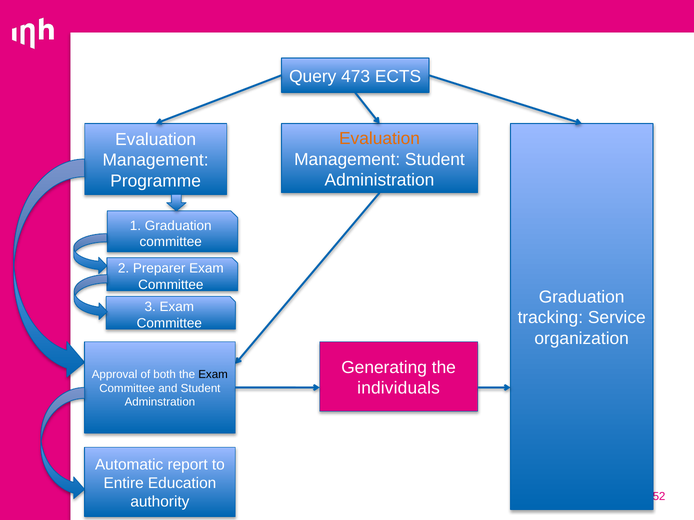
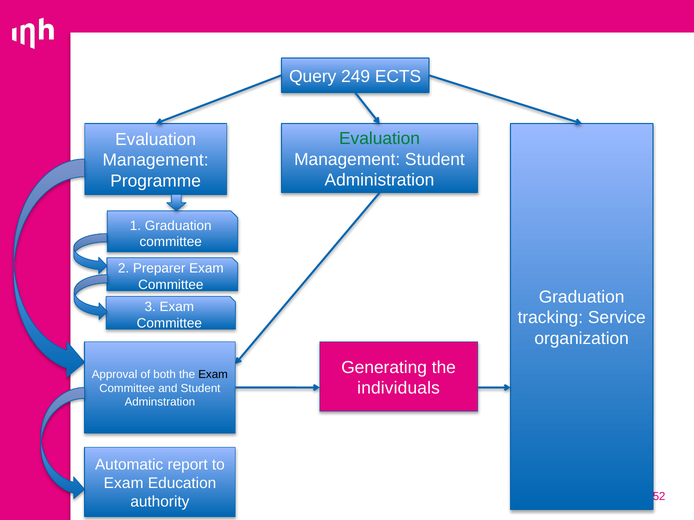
473: 473 -> 249 (356, 77)
Evaluation colour: orange -> green (380, 139)
Entire: Entire -> Exam (124, 483)
